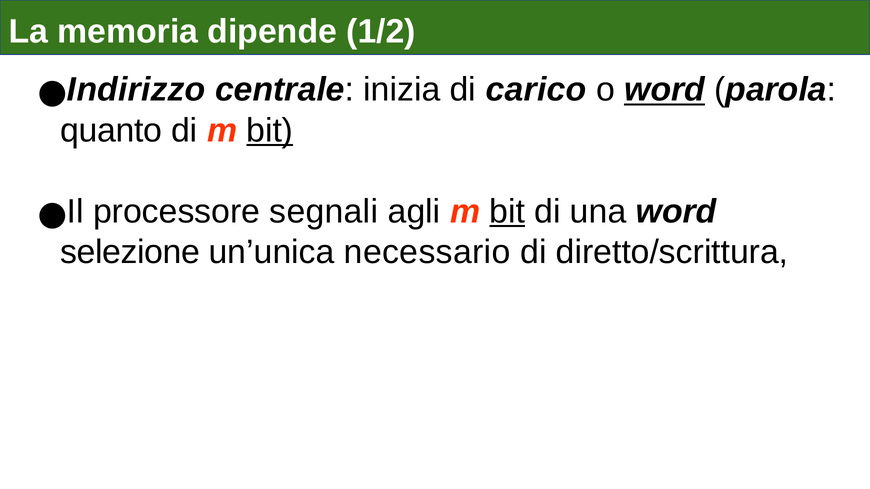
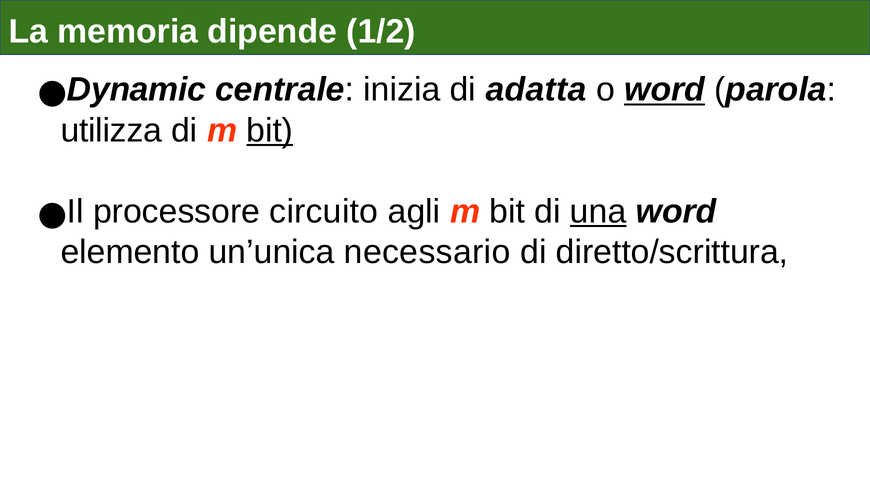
Indirizzo: Indirizzo -> Dynamic (137, 90)
carico: carico -> adatta (536, 90)
quanto: quanto -> utilizza (111, 130)
segnali: segnali -> circuito (324, 212)
bit underline: present -> none (507, 212)
una underline: none -> present (598, 212)
selezione: selezione -> elemento (130, 252)
